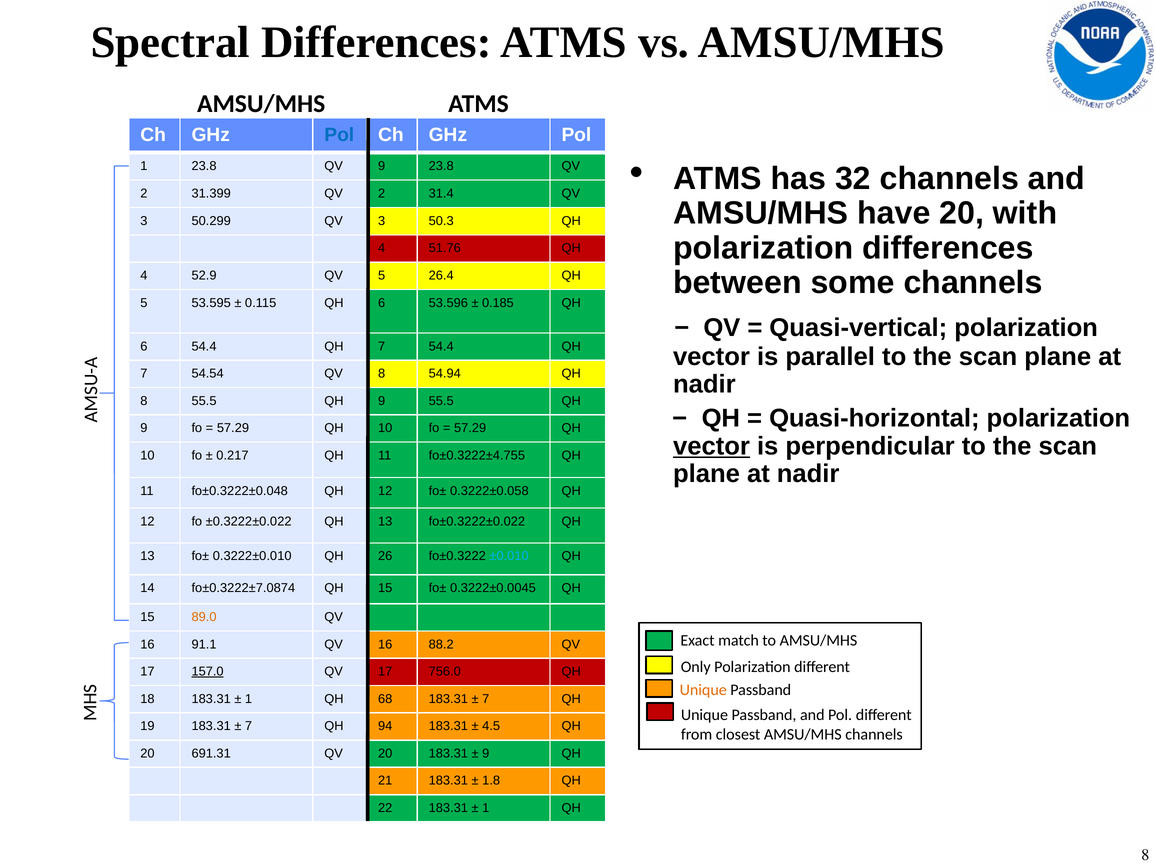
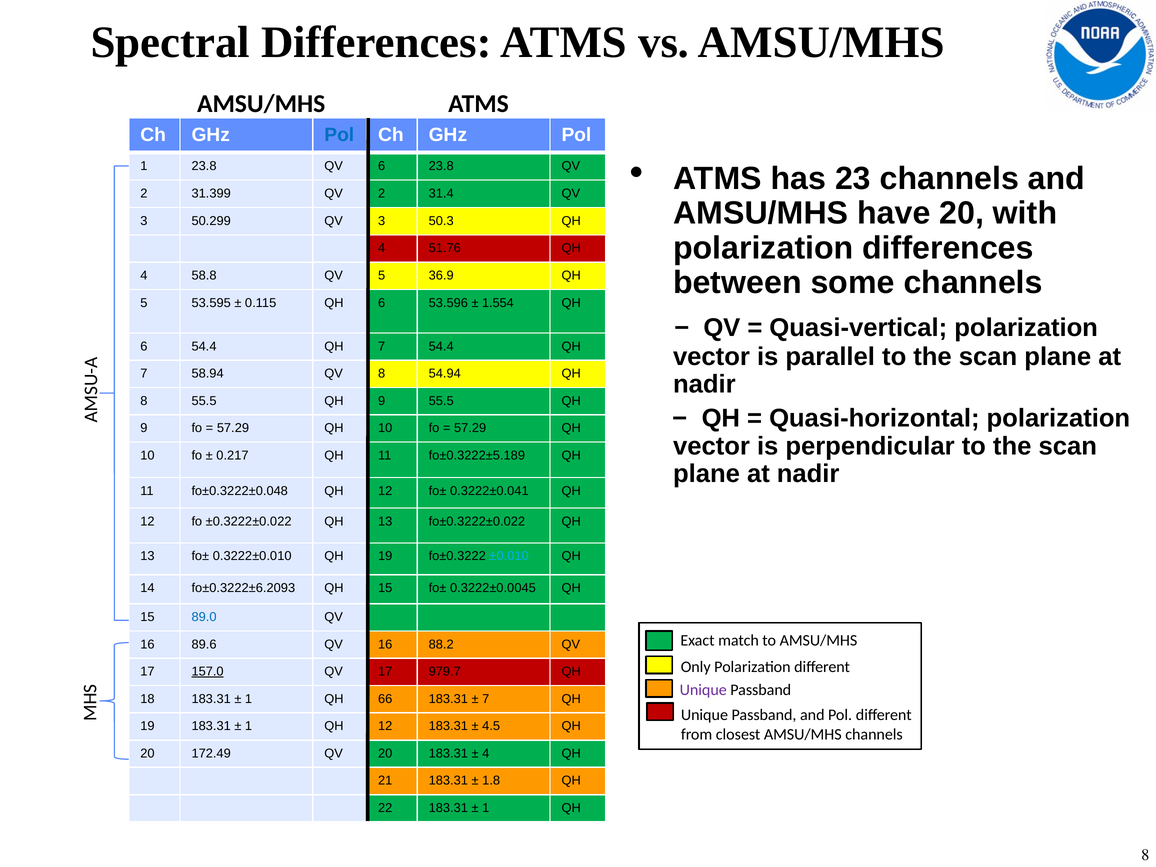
32: 32 -> 23 (853, 179)
QV 9: 9 -> 6 (382, 166)
52.9: 52.9 -> 58.8 (204, 276)
26.4: 26.4 -> 36.9 (441, 276)
0.185: 0.185 -> 1.554 (498, 303)
54.54: 54.54 -> 58.94 (208, 374)
vector underline: present -> none (712, 446)
fo±0.3222±4.755: fo±0.3222±4.755 -> fo±0.3222±5.189 (477, 455)
0.3222±0.058: 0.3222±0.058 -> 0.3222±0.041 (489, 491)
0.3222±0.010 QH 26: 26 -> 19 (385, 556)
fo±0.3222±7.0874: fo±0.3222±7.0874 -> fo±0.3222±6.2093 (243, 588)
89.0 colour: orange -> blue (204, 617)
91.1: 91.1 -> 89.6 (204, 644)
756.0: 756.0 -> 979.7 (445, 672)
Unique colour: orange -> purple (703, 690)
68: 68 -> 66 (385, 699)
7: 7 -> 1 (249, 726)
94: 94 -> 12 (385, 726)
691.31: 691.31 -> 172.49 (211, 753)
9: 9 -> 4 (486, 753)
